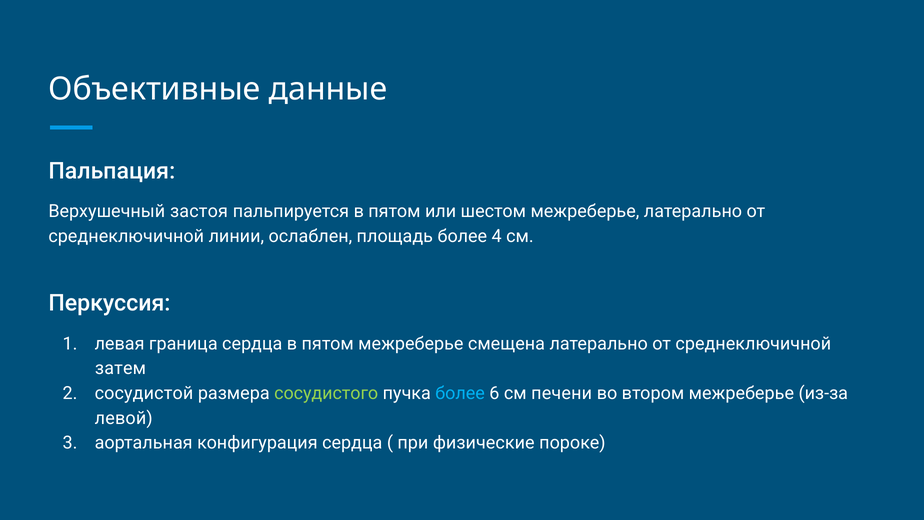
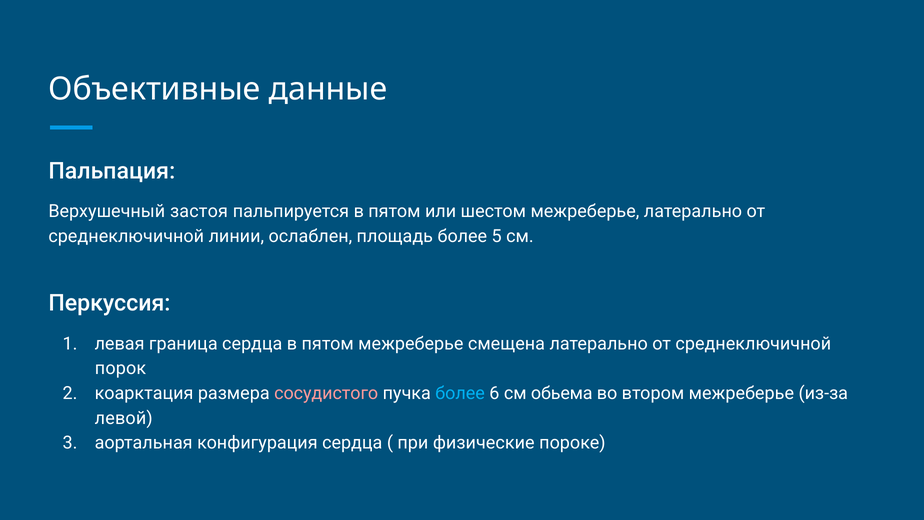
4: 4 -> 5 (497, 236)
затем: затем -> порок (121, 368)
сосудистой: сосудистой -> коарктация (144, 393)
сосудистого colour: light green -> pink (326, 393)
печени: печени -> обьема (562, 393)
